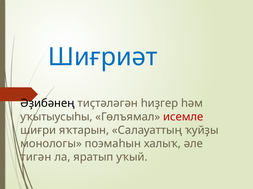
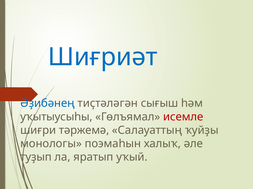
Әҙибәнең colour: black -> blue (47, 104)
һиҙгер: һиҙгер -> сығыш (159, 104)
яҡтарын: яҡтарын -> тәржемә (84, 131)
тигән: тигән -> туҙып (36, 158)
